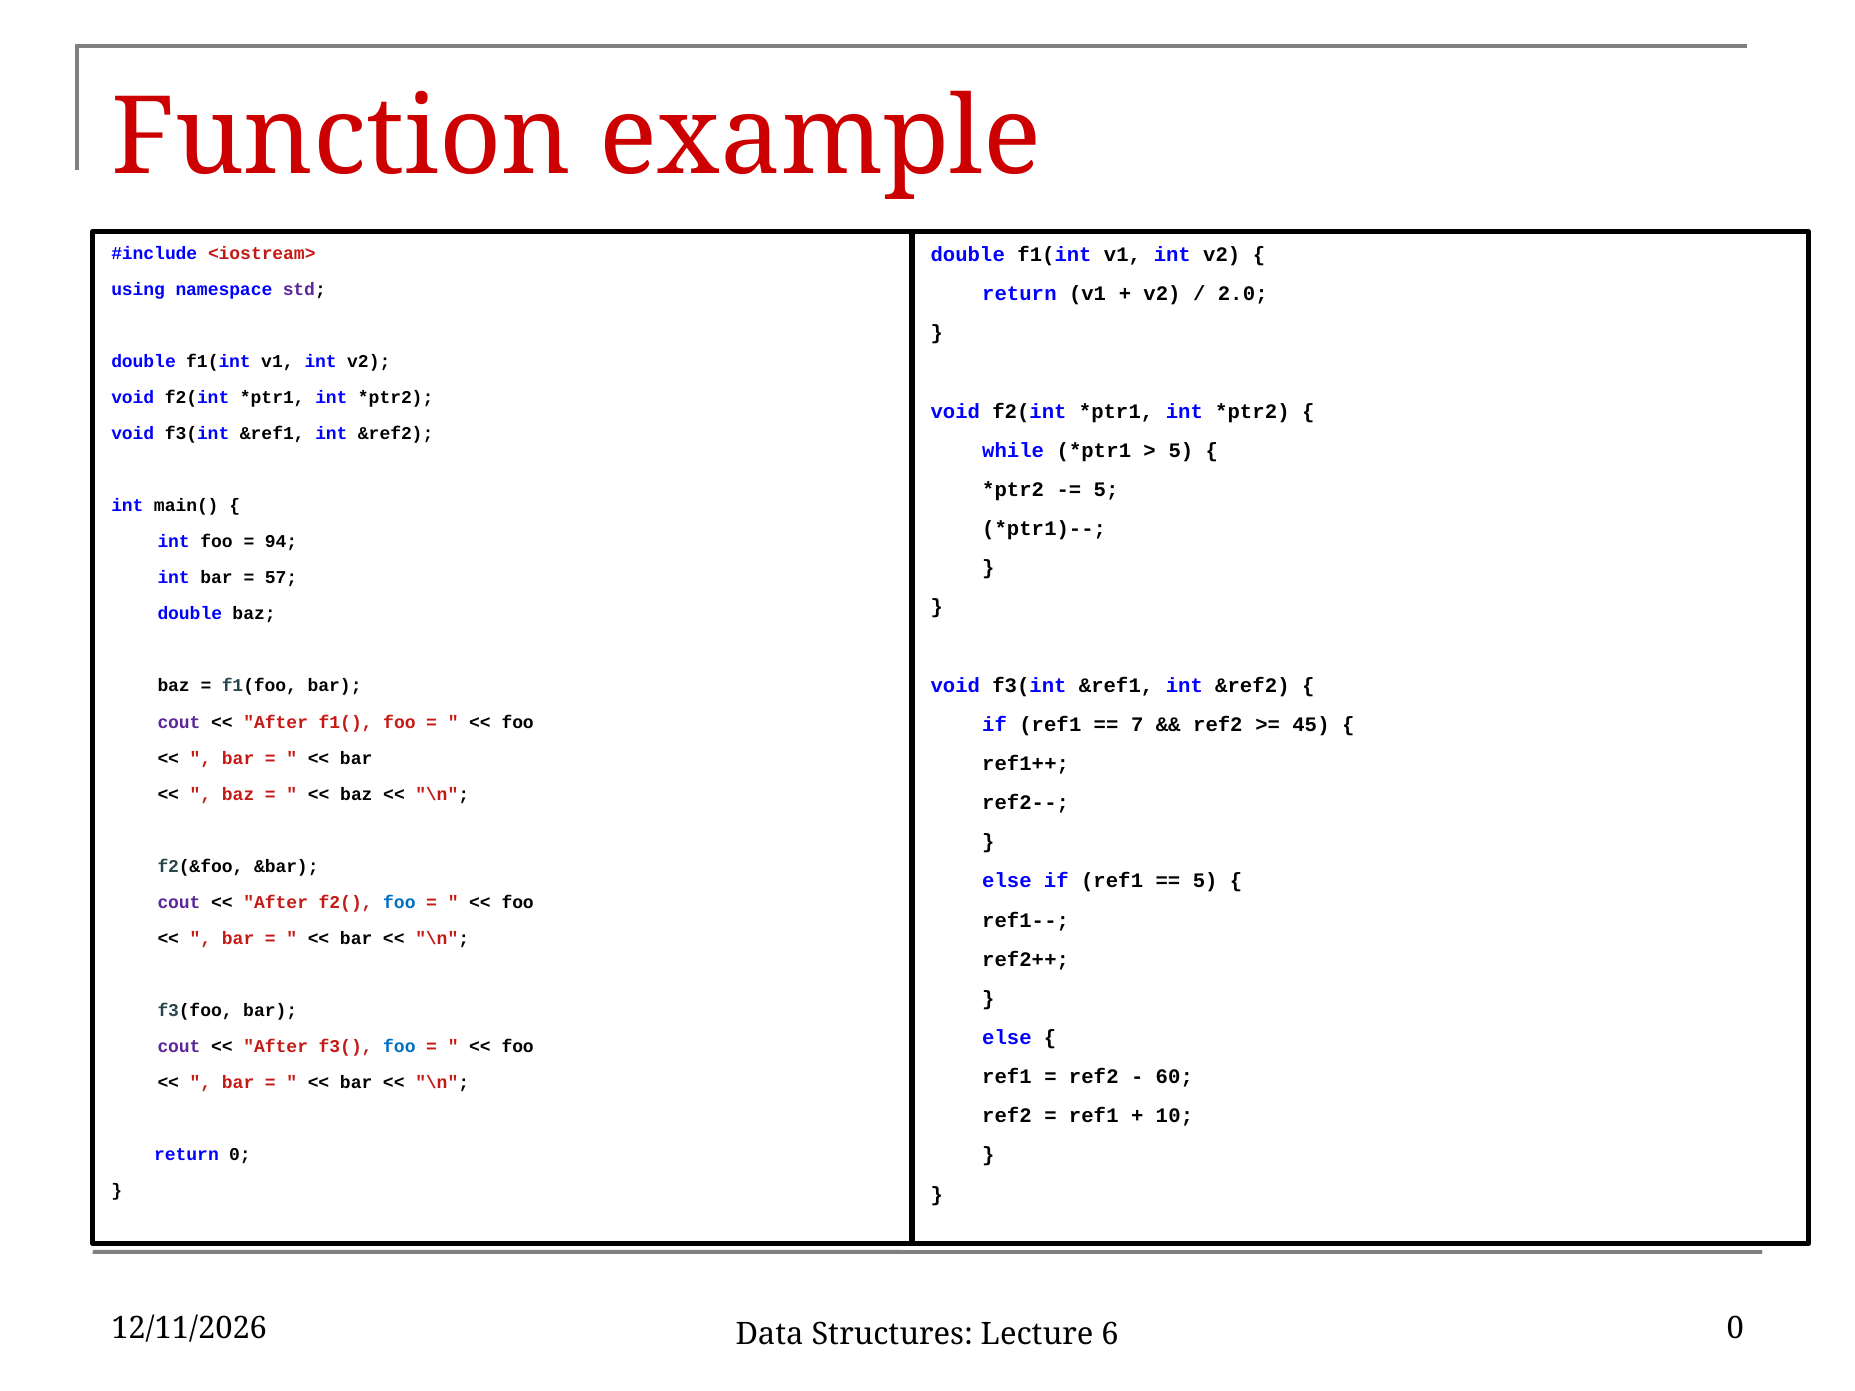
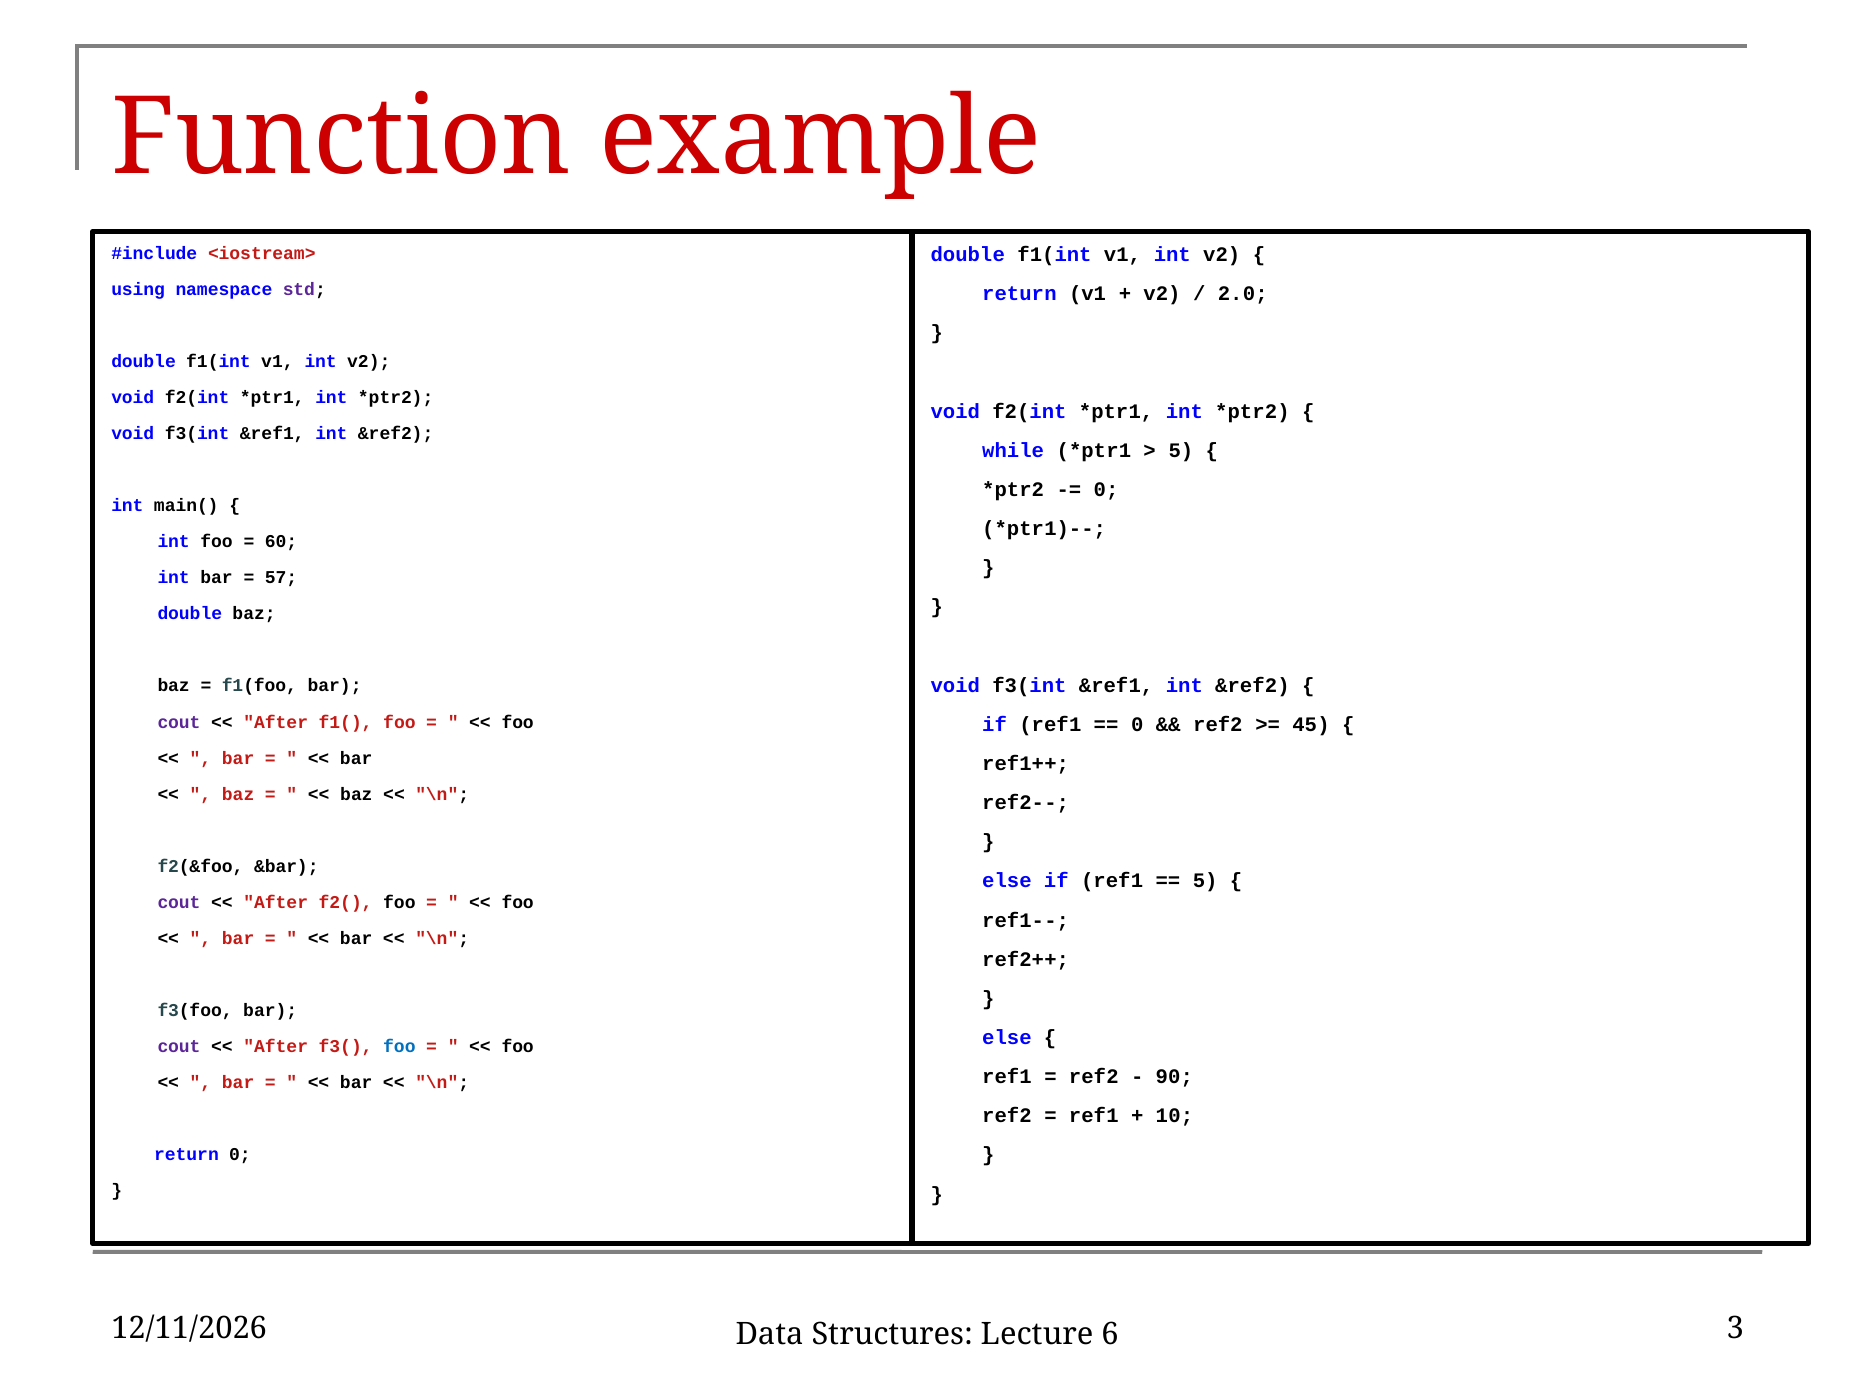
5: 5 -> 0 (1106, 490)
94: 94 -> 60 (281, 542)
7: 7 -> 0 (1137, 725)
foo colour: blue -> black (399, 903)
60: 60 -> 90 (1174, 1077)
0: 0 -> 3 (1735, 1329)
